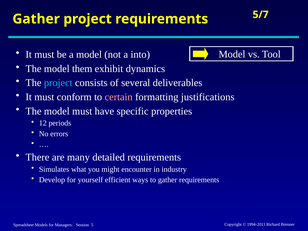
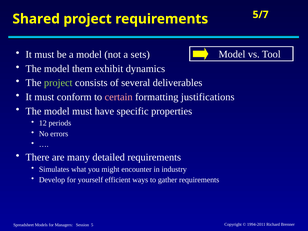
Gather: Gather -> Shared (36, 19)
into: into -> sets (140, 54)
project colour: light blue -> light green (58, 83)
